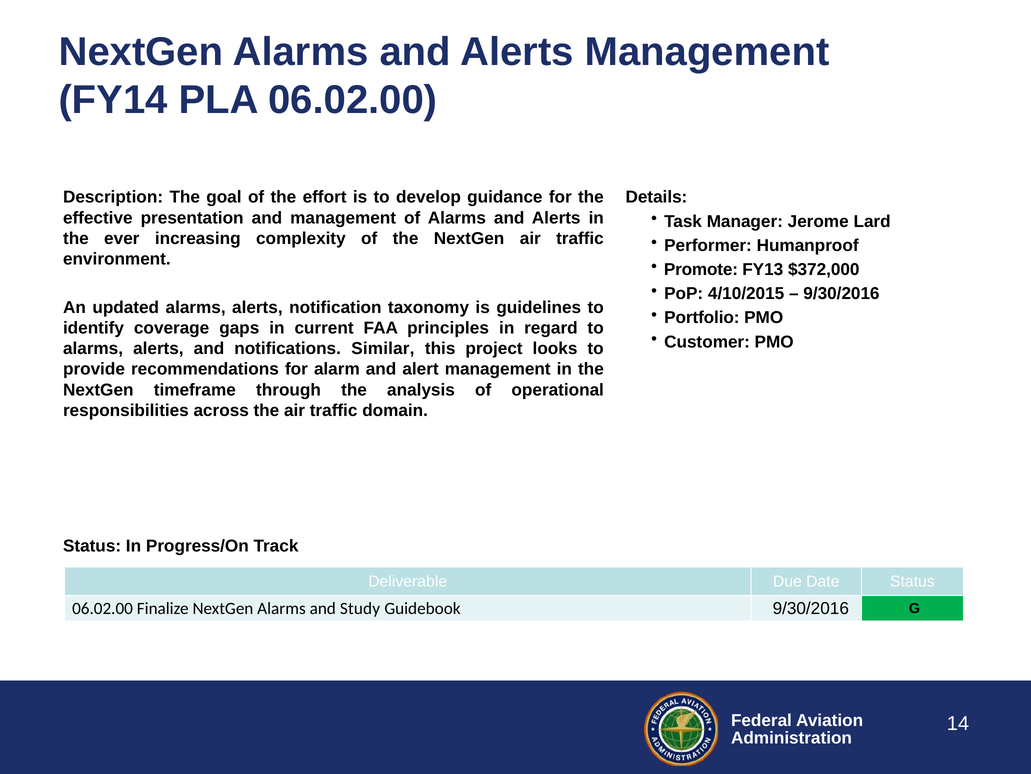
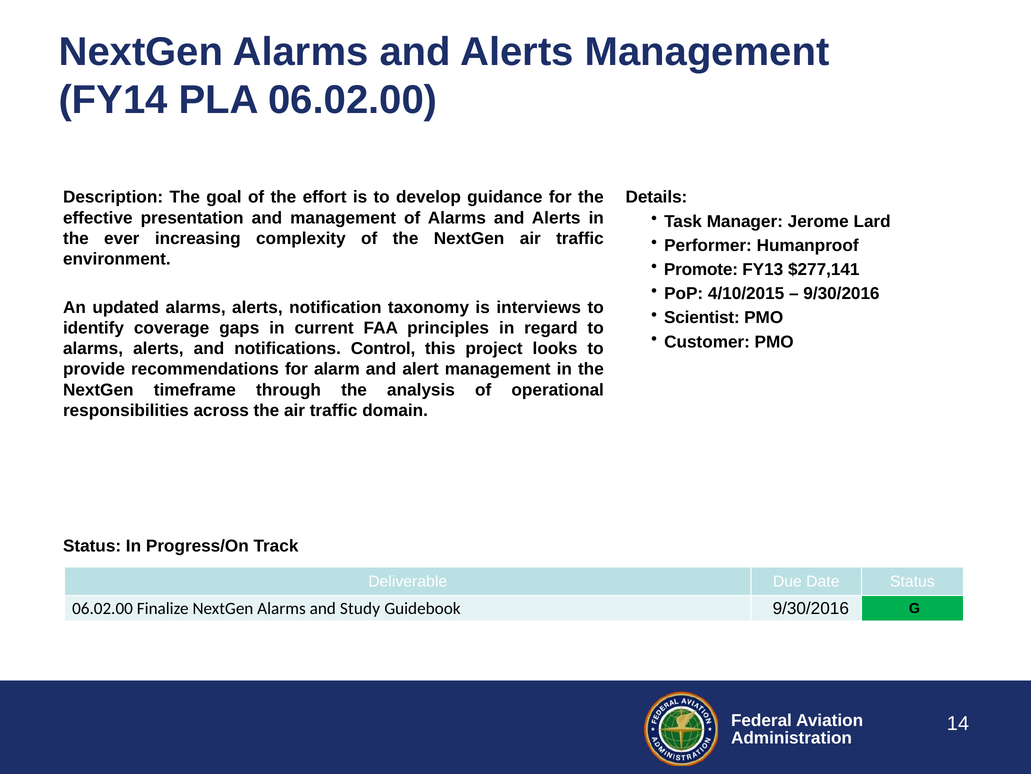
$372,000: $372,000 -> $277,141 (824, 269)
guidelines: guidelines -> interviews (539, 307)
Portfolio: Portfolio -> Scientist (702, 317)
Similar: Similar -> Control (383, 348)
